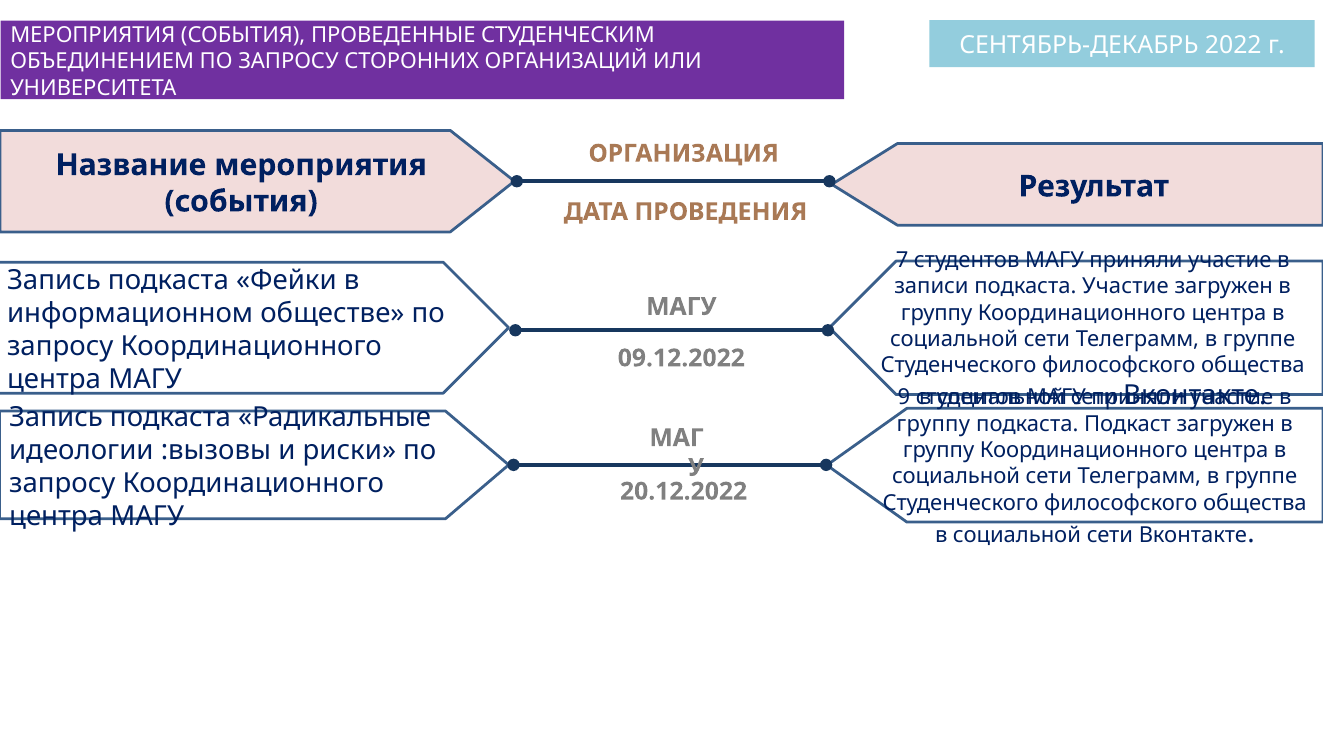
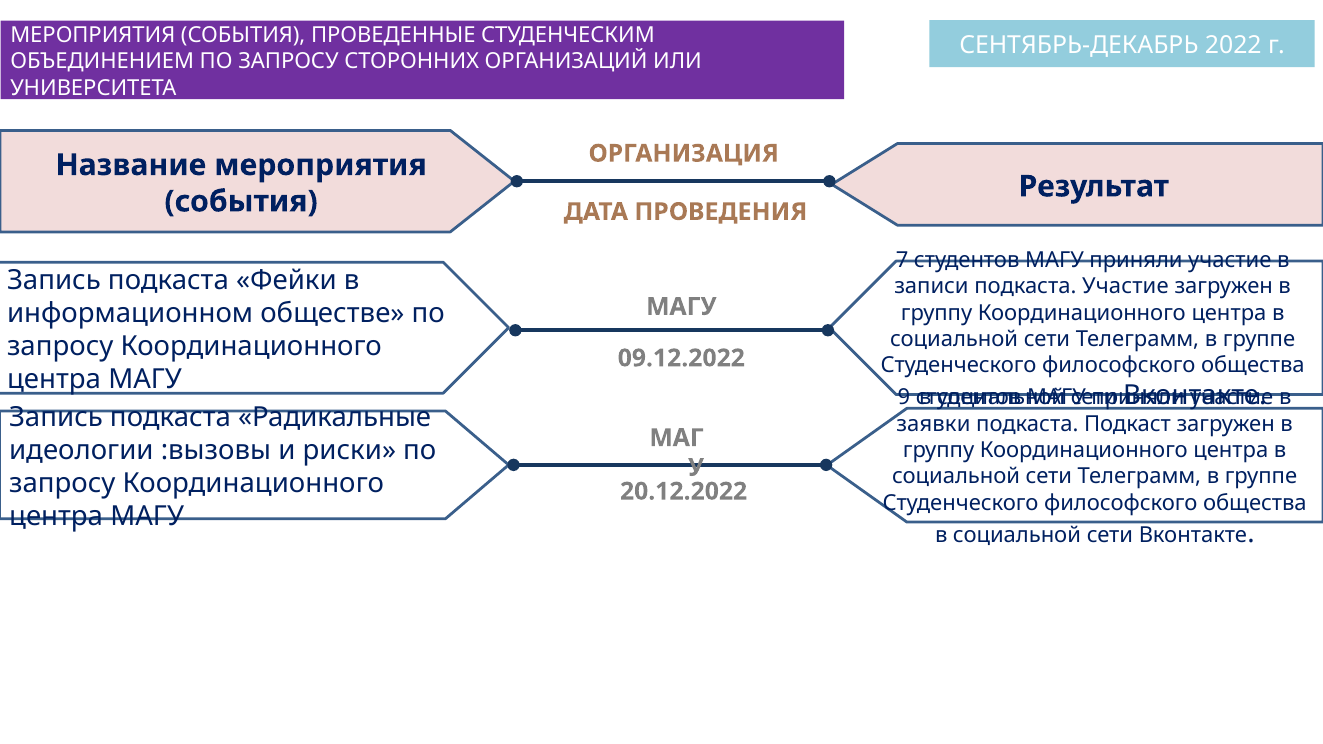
группу: группу -> заявки (933, 424)
